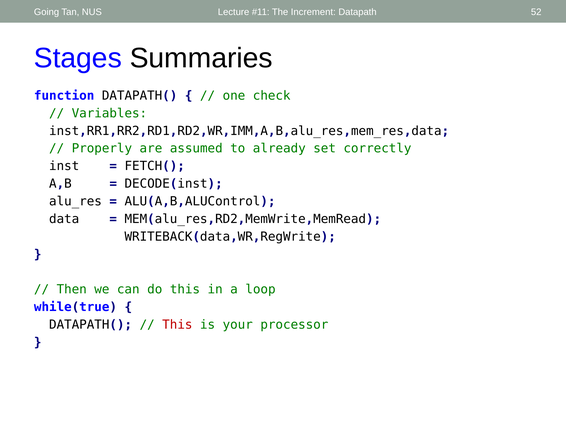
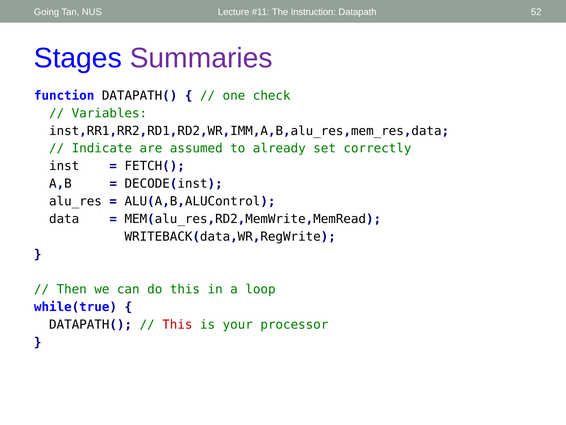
Increment: Increment -> Instruction (313, 12)
Summaries colour: black -> purple (201, 58)
Properly: Properly -> Indicate (102, 148)
